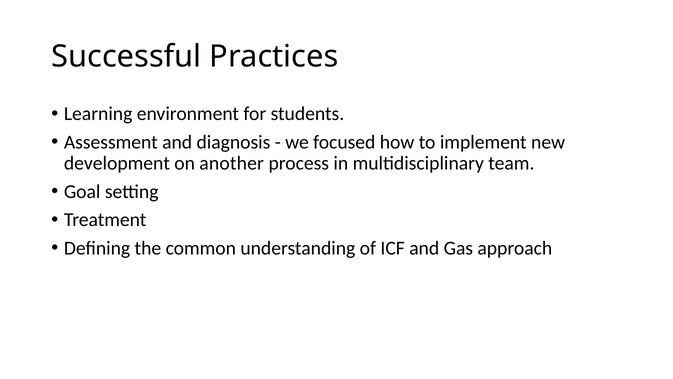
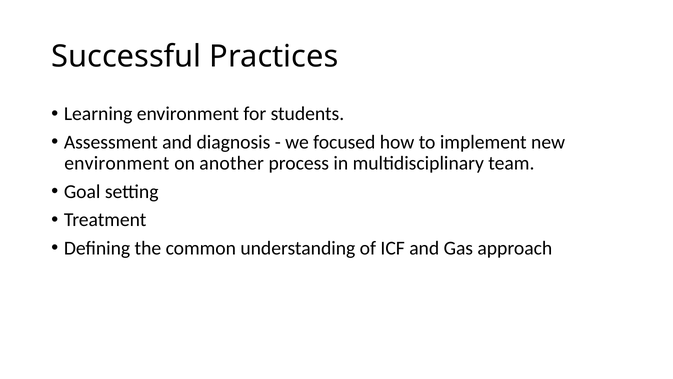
development: development -> environment (117, 163)
